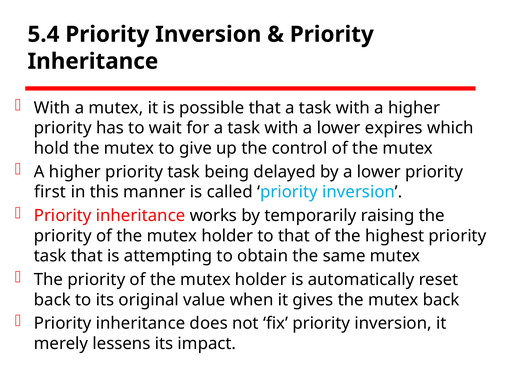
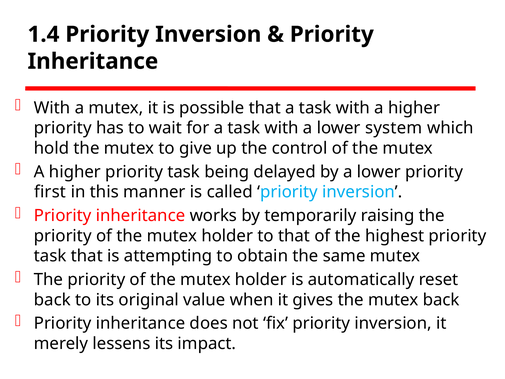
5.4: 5.4 -> 1.4 (43, 34)
expires: expires -> system (394, 128)
